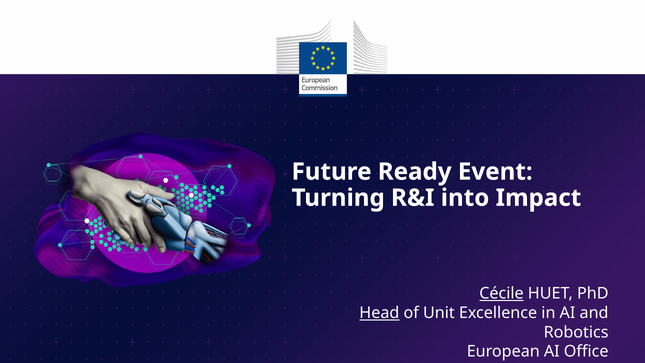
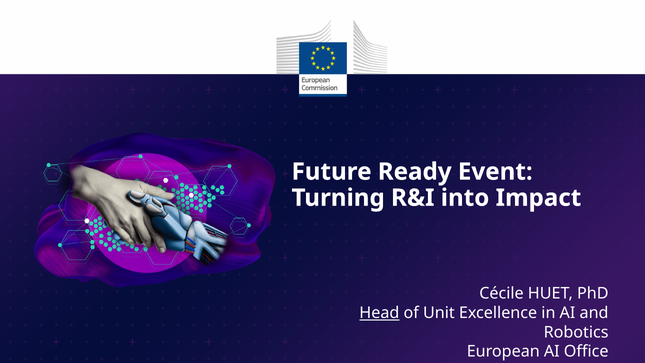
Cécile underline: present -> none (501, 293)
